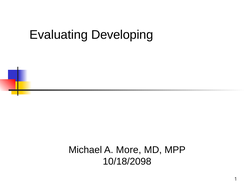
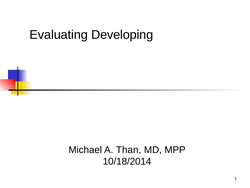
More: More -> Than (129, 149)
10/18/2098: 10/18/2098 -> 10/18/2014 (127, 161)
